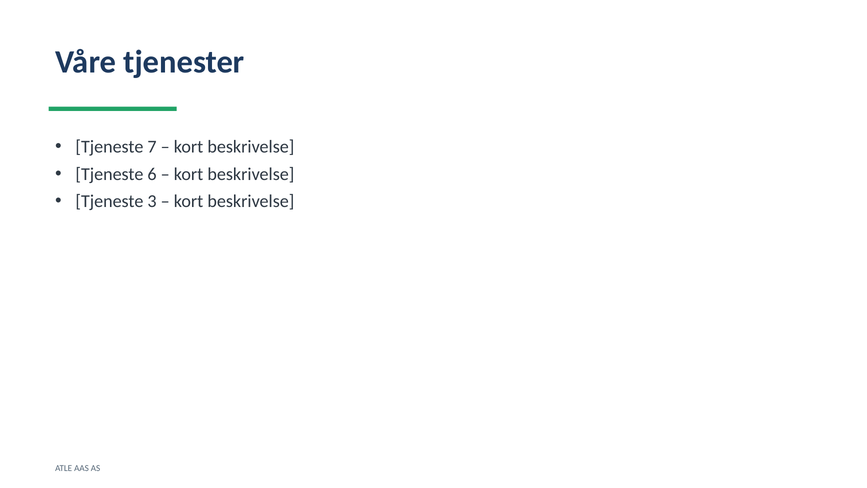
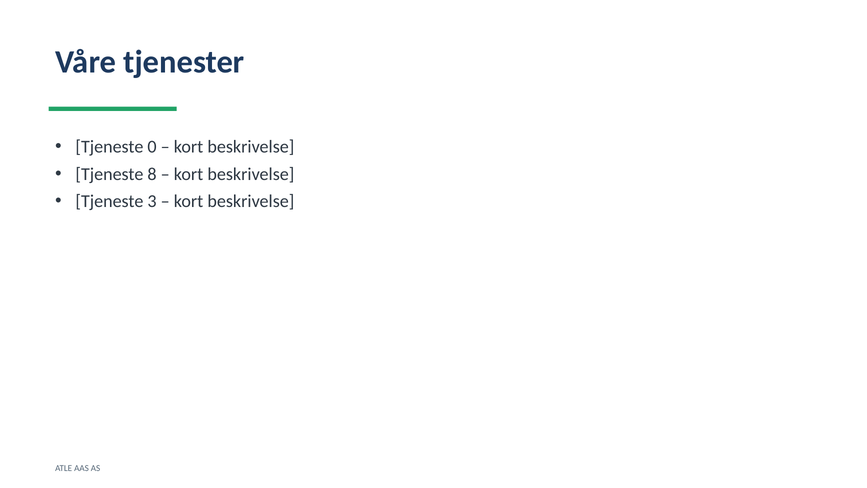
7: 7 -> 0 (152, 147)
6: 6 -> 8 (152, 174)
